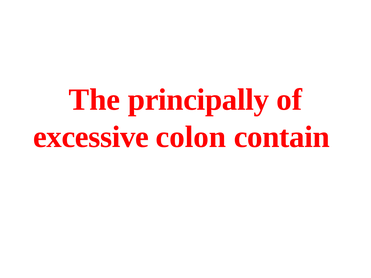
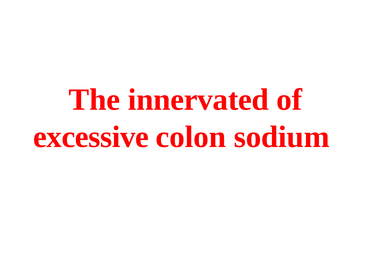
principally: principally -> innervated (198, 100)
contain: contain -> sodium (282, 137)
